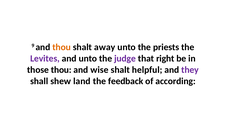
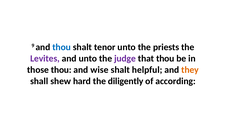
thou colour: orange -> blue (62, 47)
away: away -> tenor (105, 47)
that right: right -> thou (165, 59)
they colour: purple -> orange (190, 70)
land: land -> hard (82, 81)
feedback: feedback -> diligently (126, 81)
